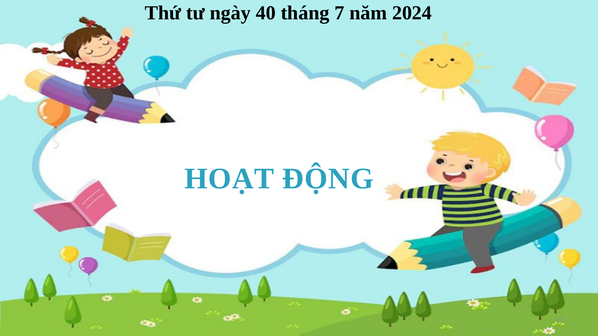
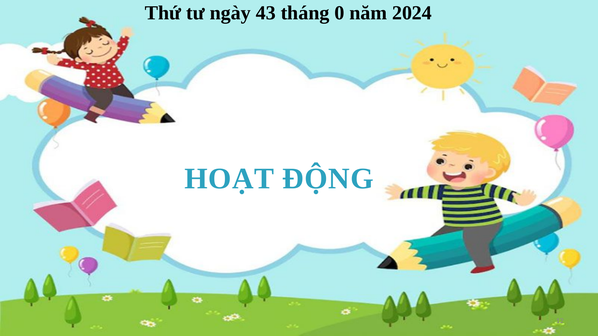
40: 40 -> 43 (266, 13)
7: 7 -> 0 (339, 13)
